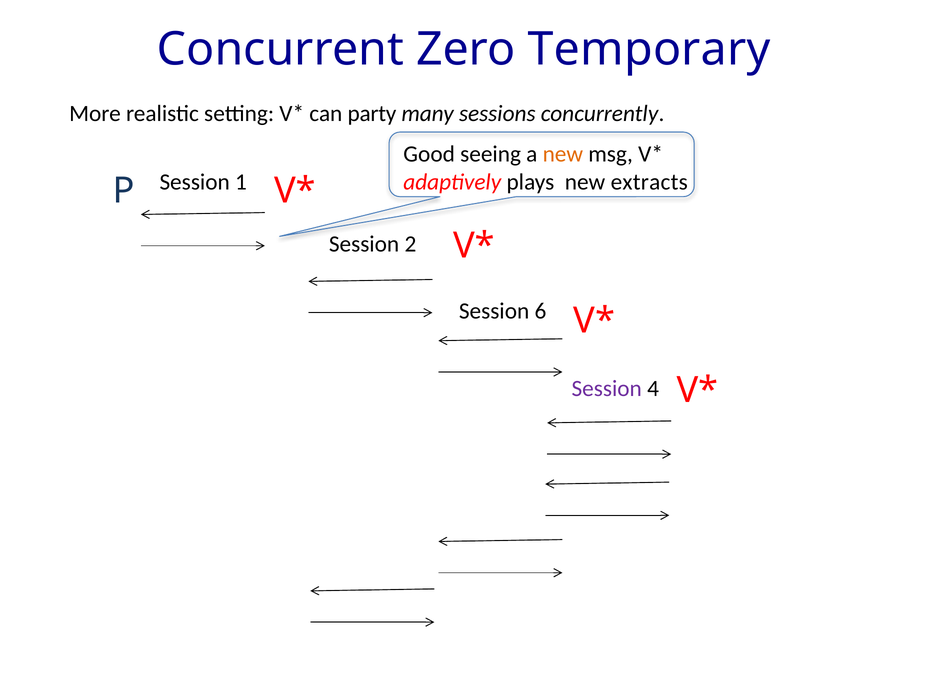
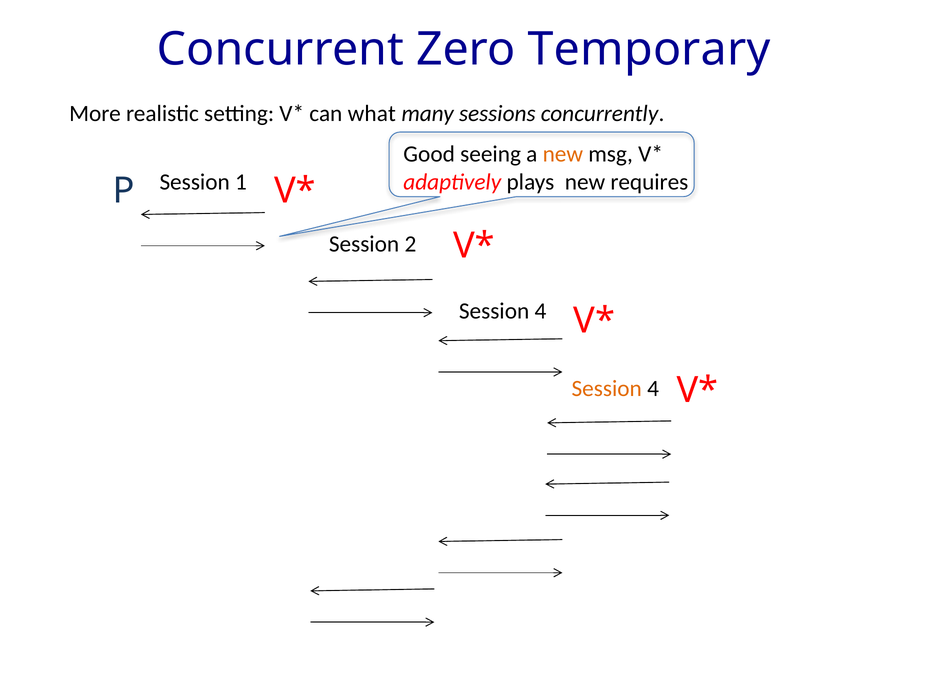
party: party -> what (372, 113)
extracts: extracts -> requires (649, 182)
6: 6 -> 4 (540, 311)
Session colour: purple -> orange (607, 389)
